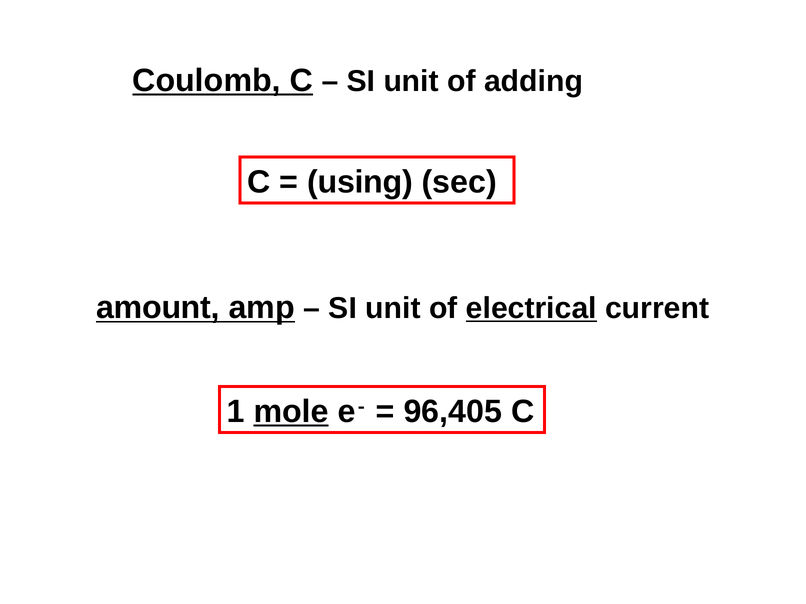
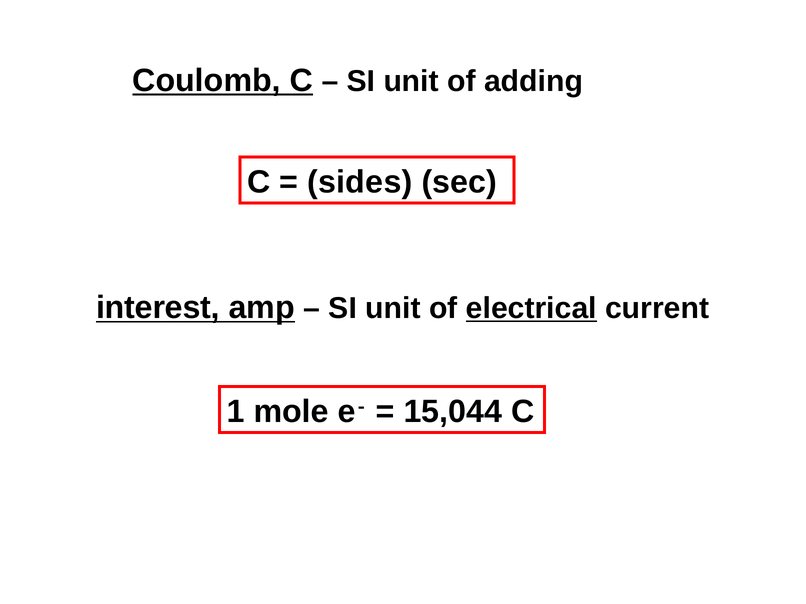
using: using -> sides (360, 182)
amount: amount -> interest (158, 307)
mole underline: present -> none (291, 412)
96,405: 96,405 -> 15,044 (453, 412)
